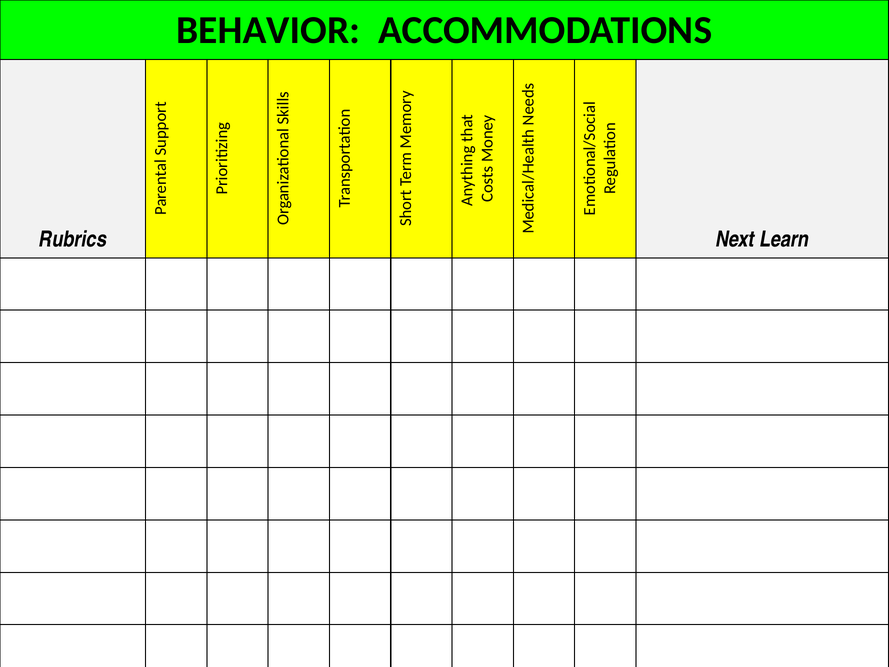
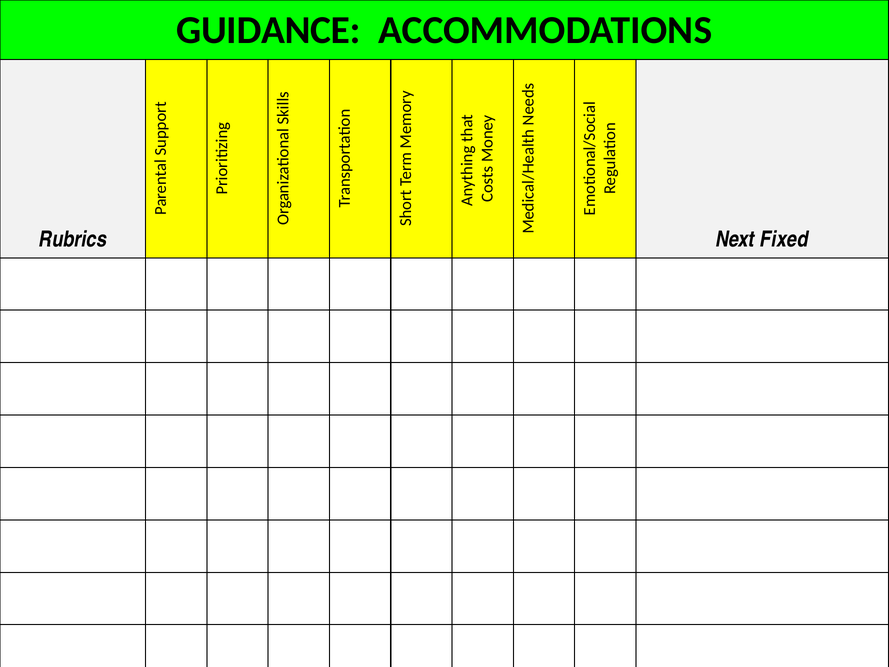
BEHAVIOR: BEHAVIOR -> GUIDANCE (268, 30)
Learn: Learn -> Fixed (784, 239)
